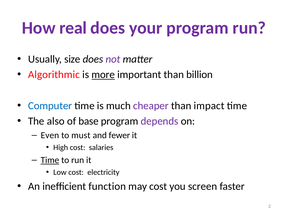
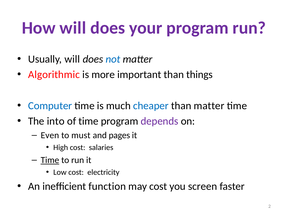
How real: real -> will (73, 28)
Usually size: size -> will (72, 59)
not colour: purple -> blue (113, 59)
more underline: present -> none (103, 75)
billion: billion -> things (200, 75)
cheaper colour: purple -> blue (151, 106)
than impact: impact -> matter (209, 106)
also: also -> into (56, 121)
of base: base -> time (89, 121)
fewer: fewer -> pages (119, 135)
